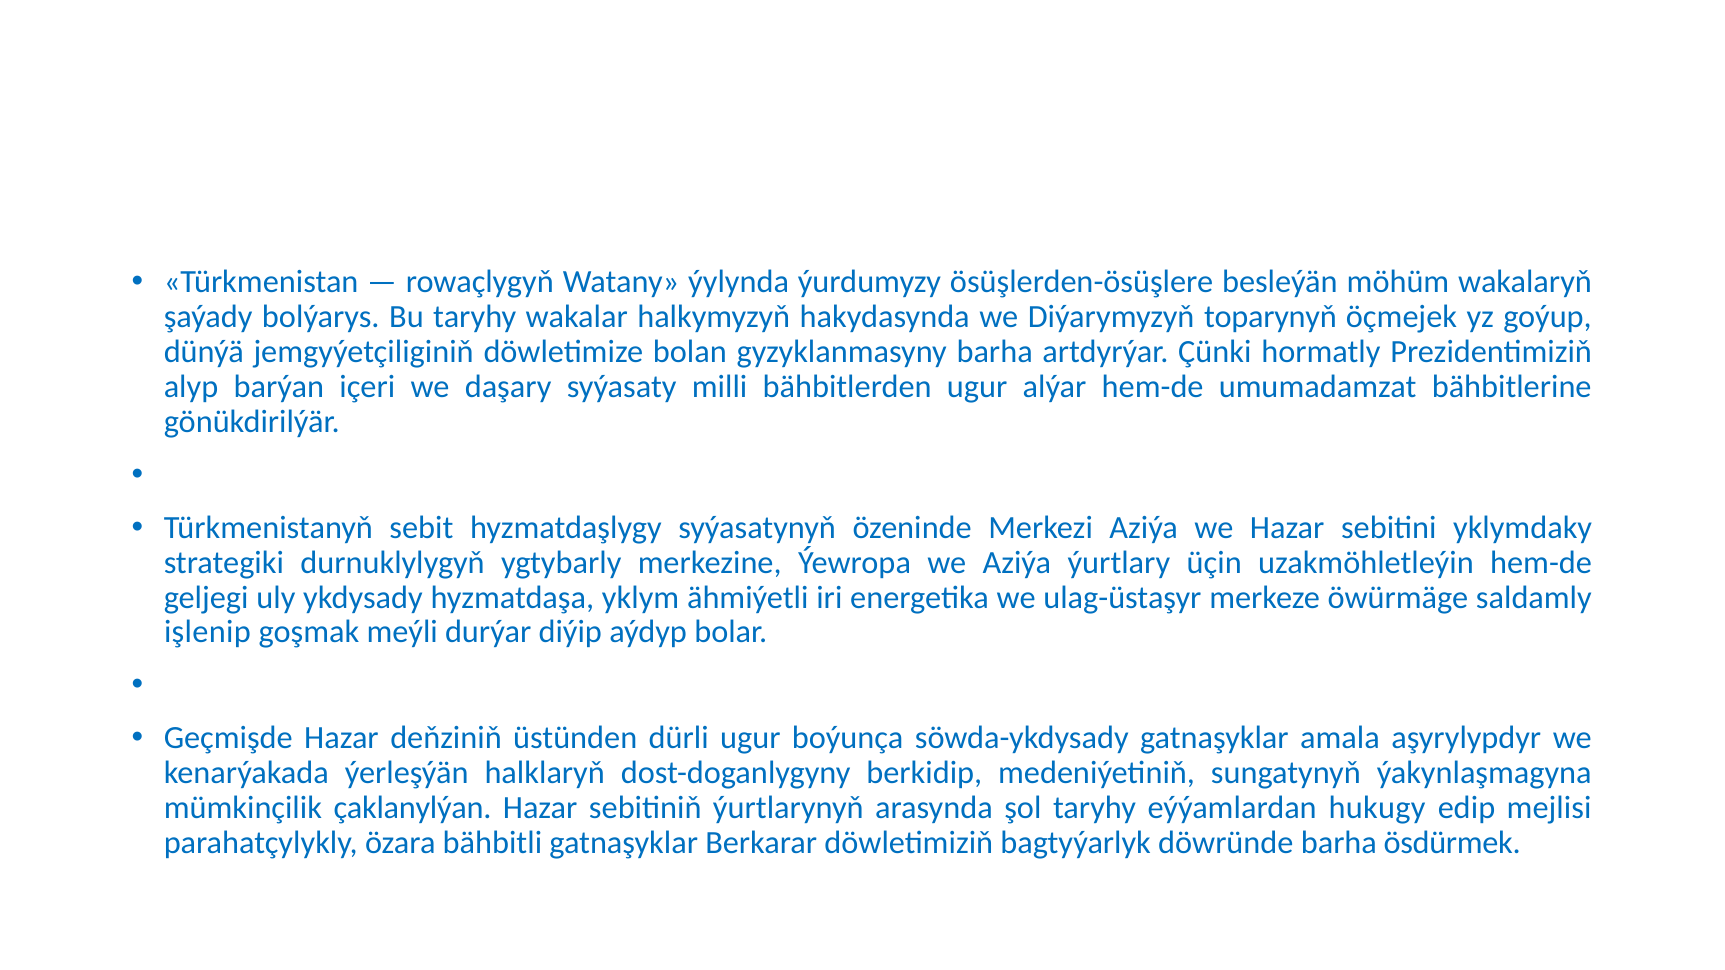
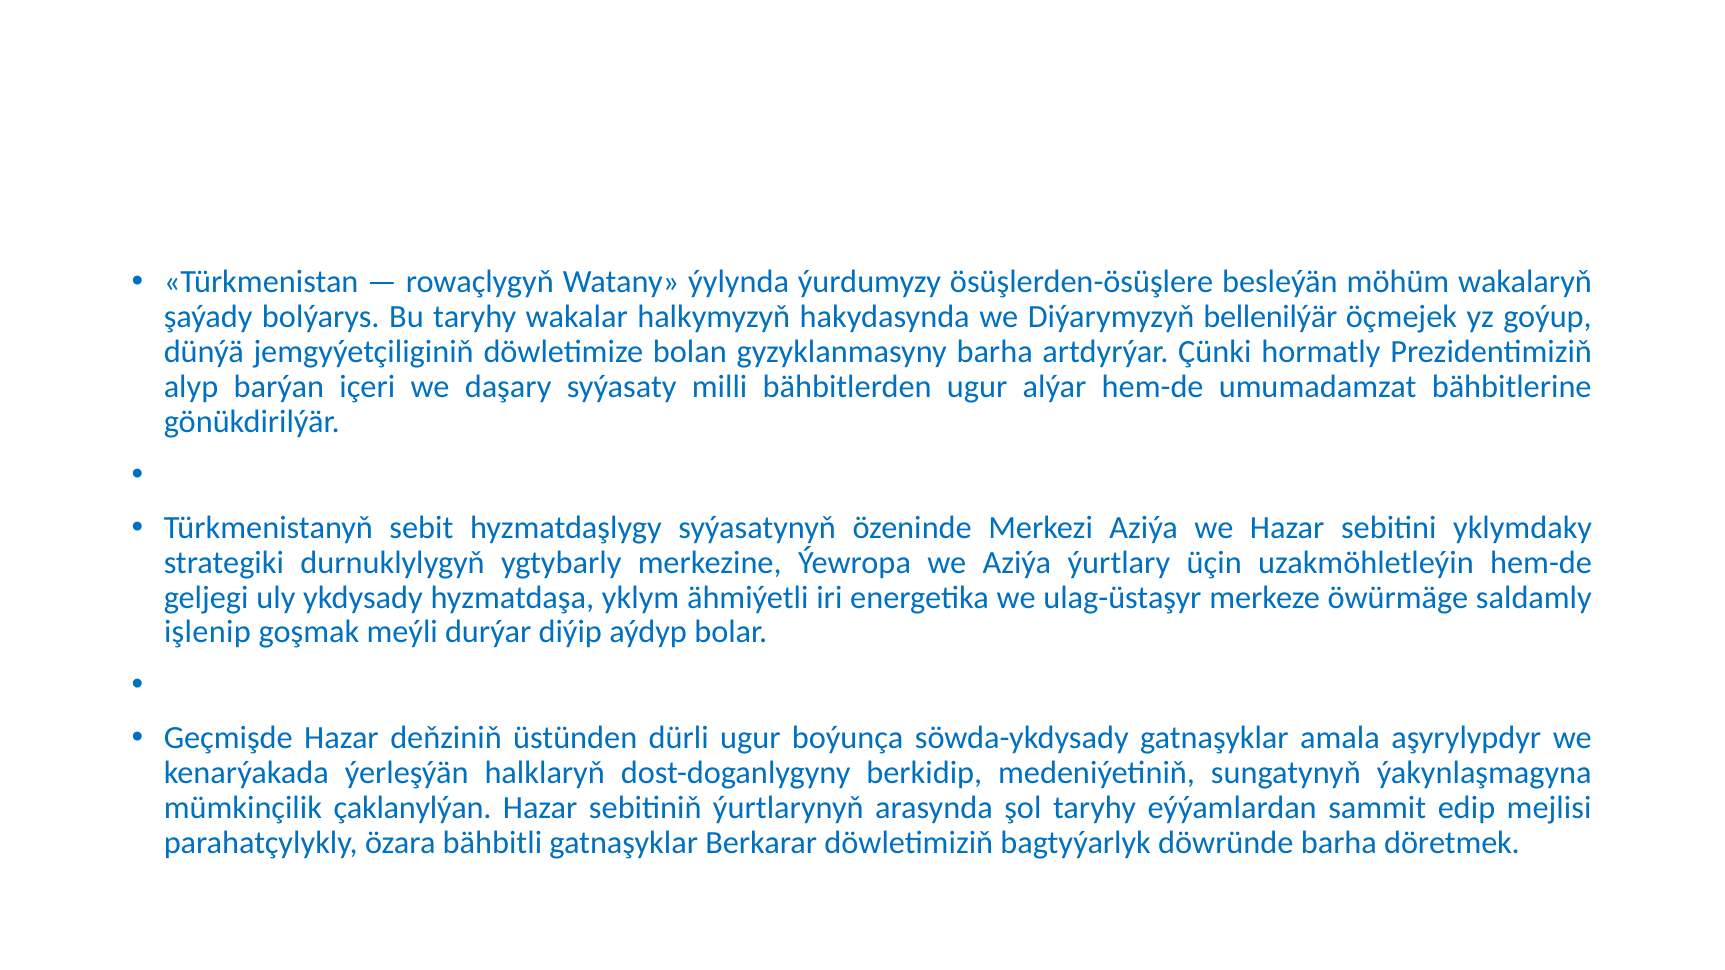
toparynyň: toparynyň -> bellenilýär (1270, 317)
hukugy: hukugy -> sammit (1377, 808)
ösdürmek: ösdürmek -> döretmek (1452, 843)
